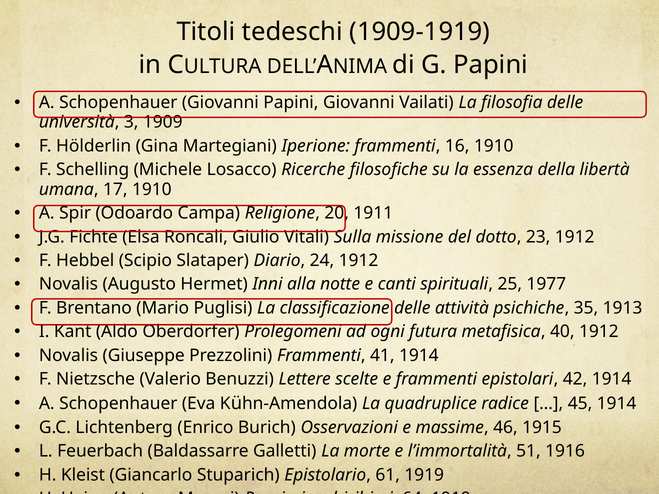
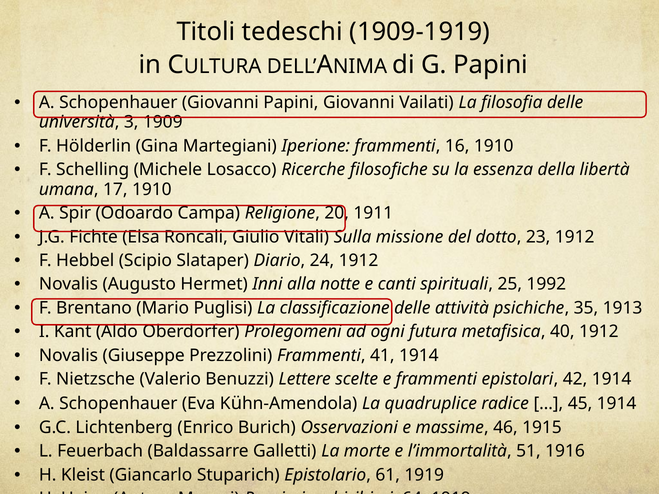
1977: 1977 -> 1992 (546, 284)
